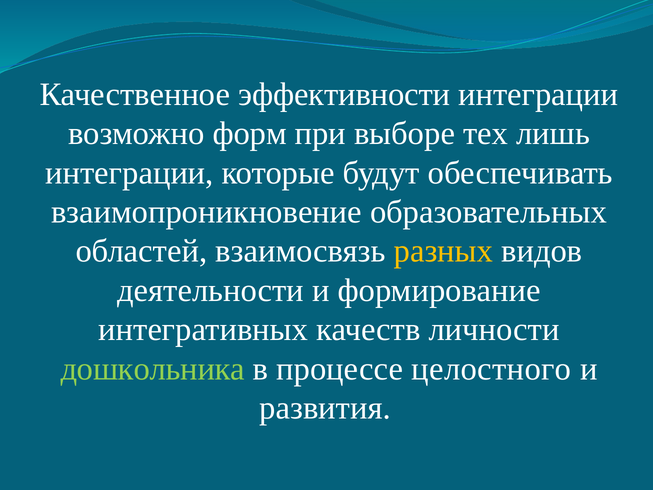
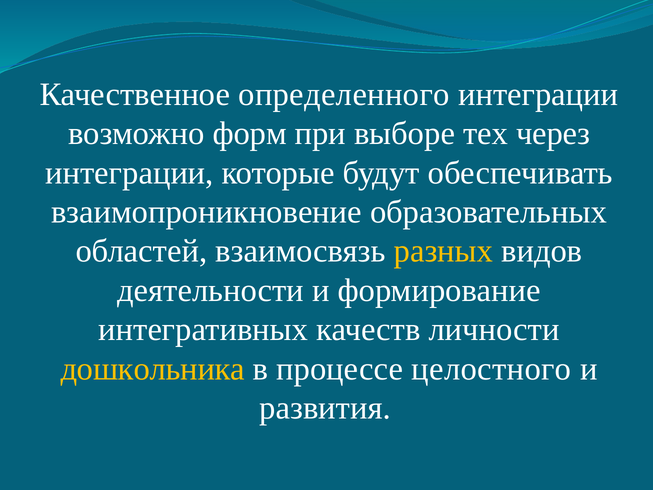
эффективности: эффективности -> определенного (344, 94)
лишь: лишь -> через (553, 133)
дошкольника colour: light green -> yellow (153, 369)
